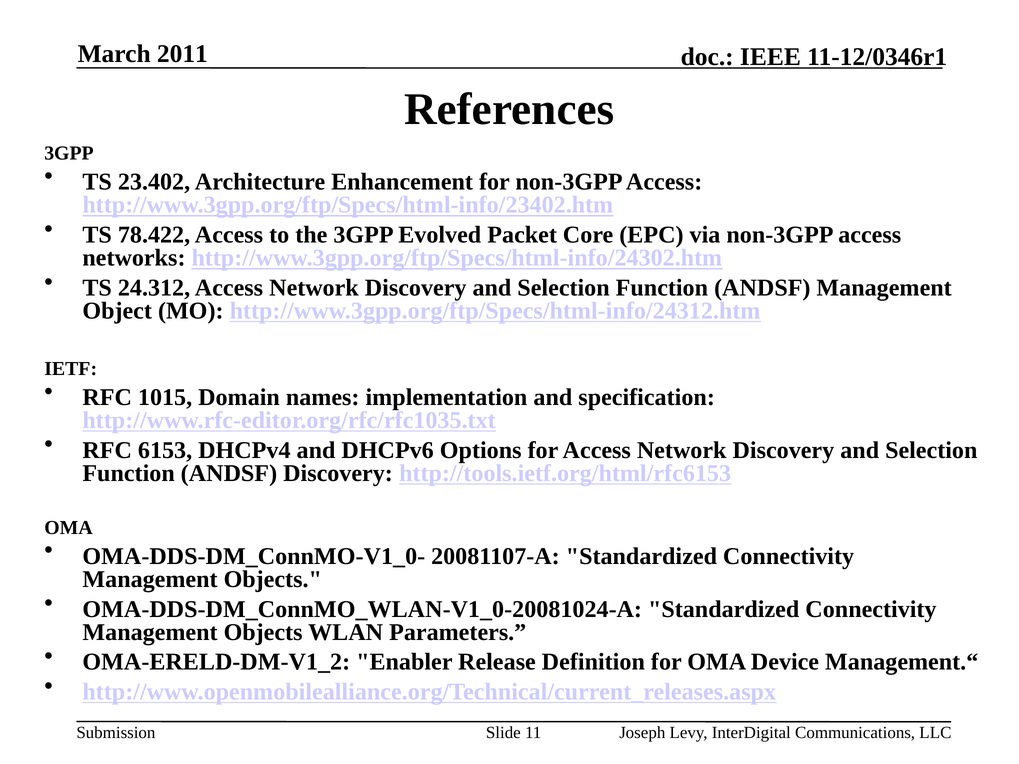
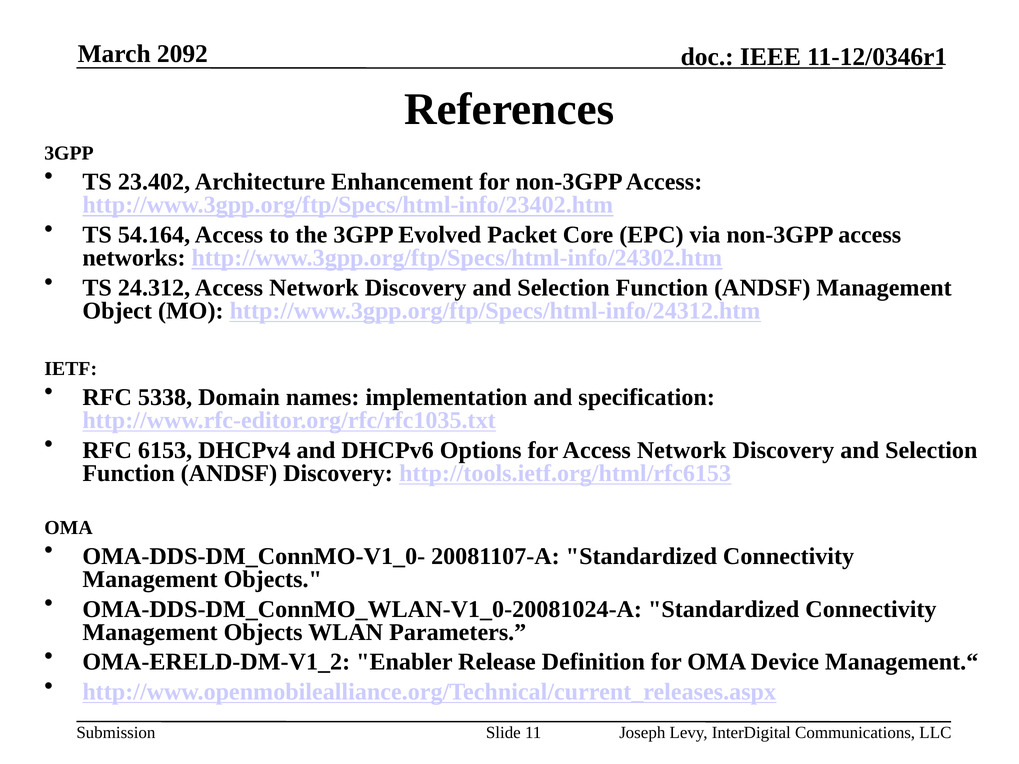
2011: 2011 -> 2092 (182, 54)
78.422: 78.422 -> 54.164 (154, 235)
1015: 1015 -> 5338 (165, 397)
